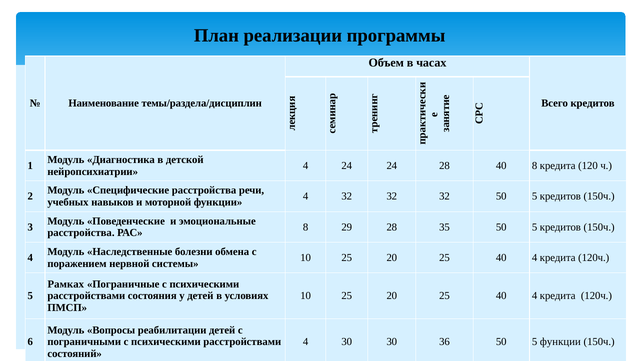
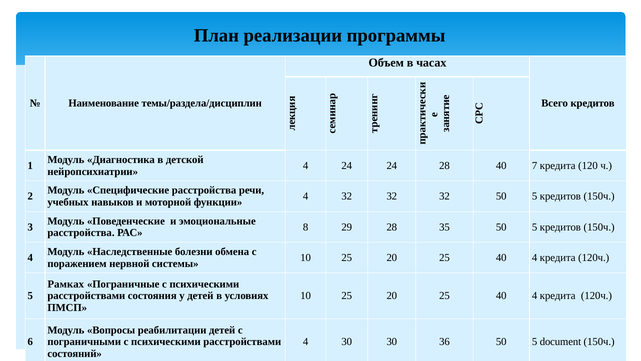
40 8: 8 -> 7 (535, 166)
5 функции: функции -> document (560, 341)
